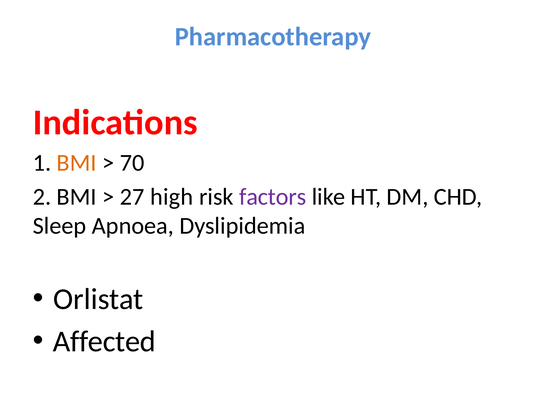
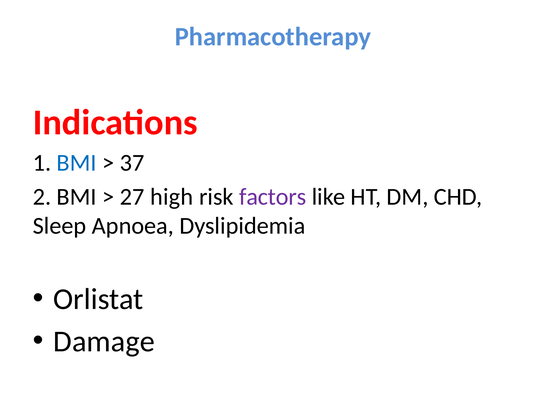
BMI colour: orange -> blue (77, 163)
70: 70 -> 37 (132, 163)
Affected: Affected -> Damage (104, 342)
